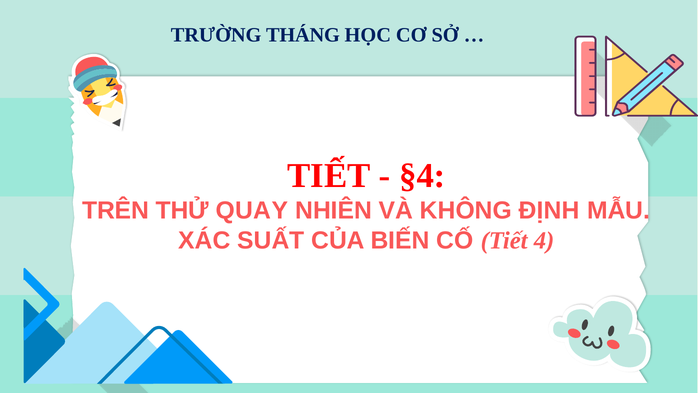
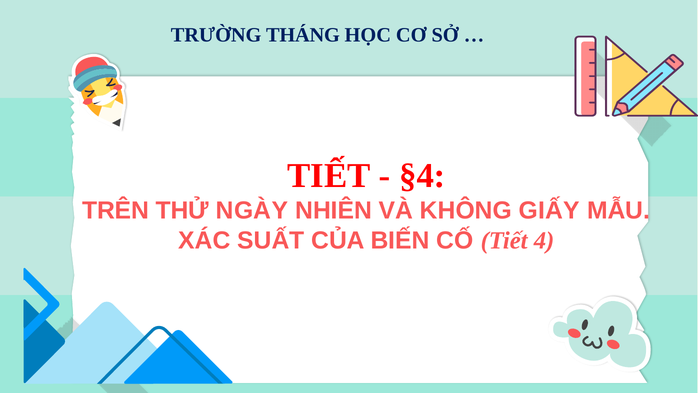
QUAY: QUAY -> NGÀY (252, 211)
ĐỊNH: ĐỊNH -> GIẤY (549, 211)
